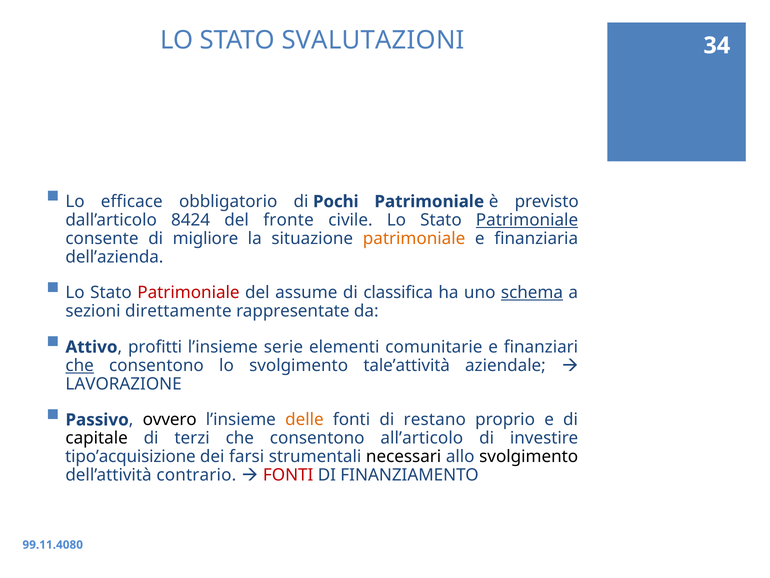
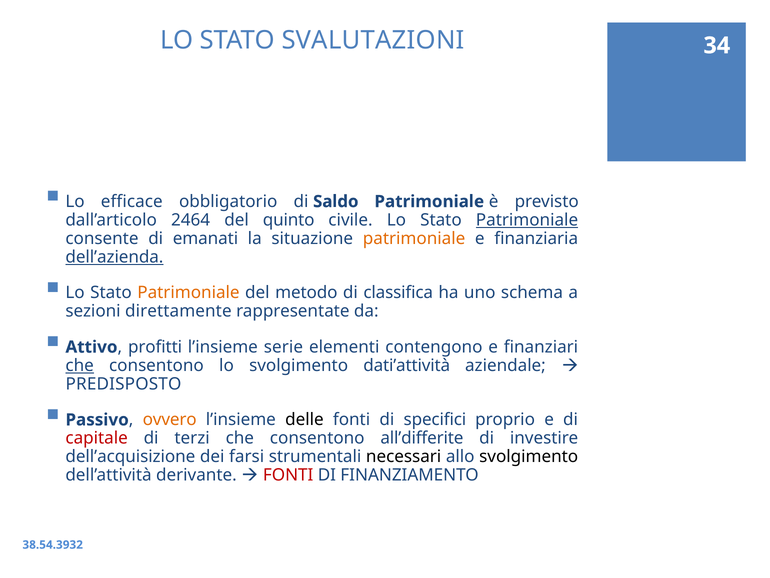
Pochi: Pochi -> Saldo (336, 201)
8424: 8424 -> 2464 (191, 220)
fronte: fronte -> quinto (289, 220)
migliore: migliore -> emanati (206, 238)
dell’azienda underline: none -> present (114, 257)
Patrimoniale colour: red -> orange (188, 293)
assume: assume -> metodo (306, 293)
schema underline: present -> none (532, 293)
comunitarie: comunitarie -> contengono (434, 347)
tale’attività: tale’attività -> dati’attività (407, 365)
LAVORAZIONE: LAVORAZIONE -> PREDISPOSTO (123, 384)
ovvero colour: black -> orange (170, 419)
delle colour: orange -> black (304, 419)
restano: restano -> specifici (435, 419)
capitale colour: black -> red (97, 438)
all’articolo: all’articolo -> all’differite (422, 438)
tipo’acquisizione: tipo’acquisizione -> dell’acquisizione (130, 456)
contrario: contrario -> derivante (196, 475)
99.11.4080: 99.11.4080 -> 38.54.3932 (53, 544)
